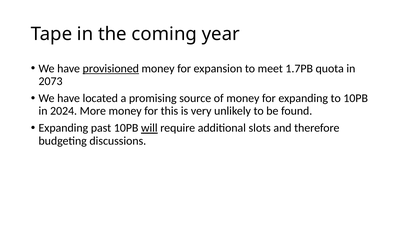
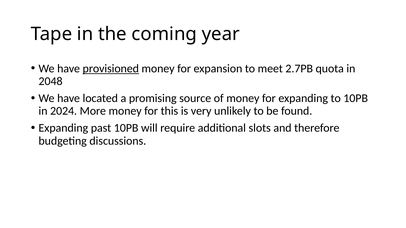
1.7PB: 1.7PB -> 2.7PB (299, 69)
2073: 2073 -> 2048 (51, 81)
will underline: present -> none (149, 128)
